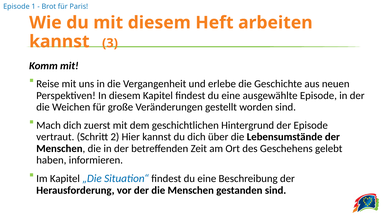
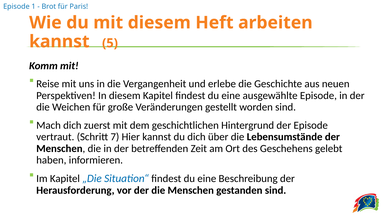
3: 3 -> 5 (110, 43)
2: 2 -> 7 (115, 137)
